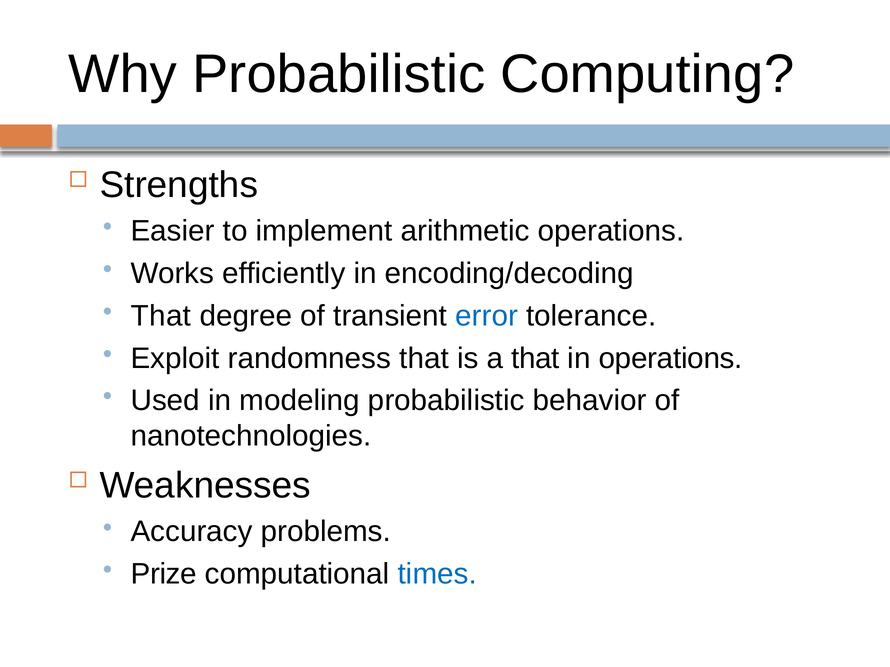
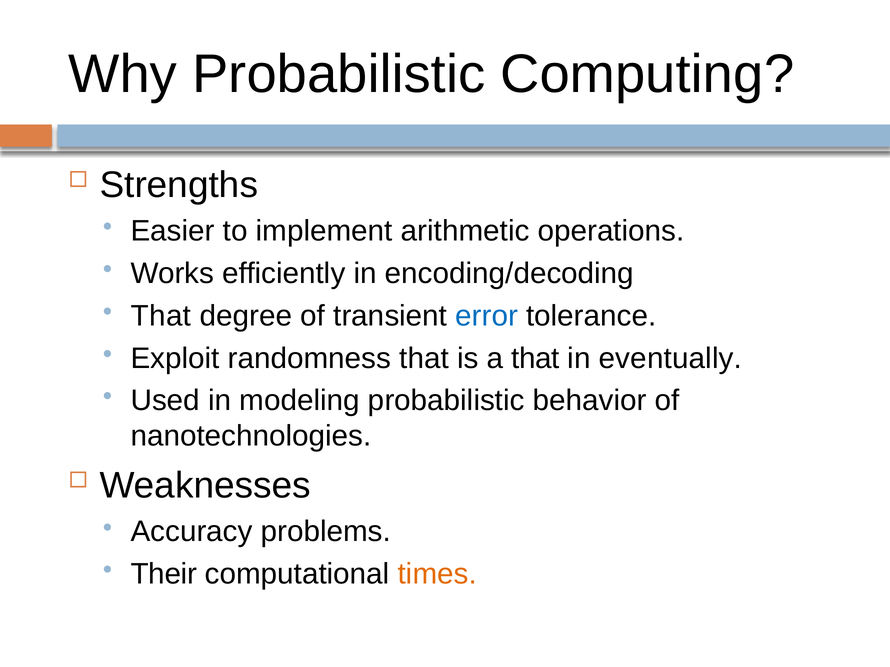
in operations: operations -> eventually (670, 359)
Prize: Prize -> Their (164, 574)
times colour: blue -> orange (437, 574)
